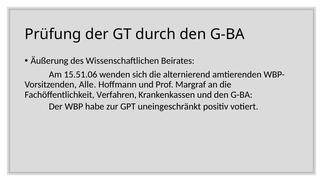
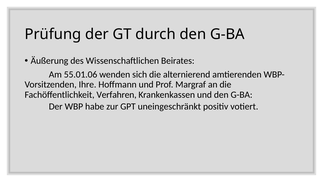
15.51.06: 15.51.06 -> 55.01.06 (81, 74)
Alle: Alle -> Ihre (88, 84)
